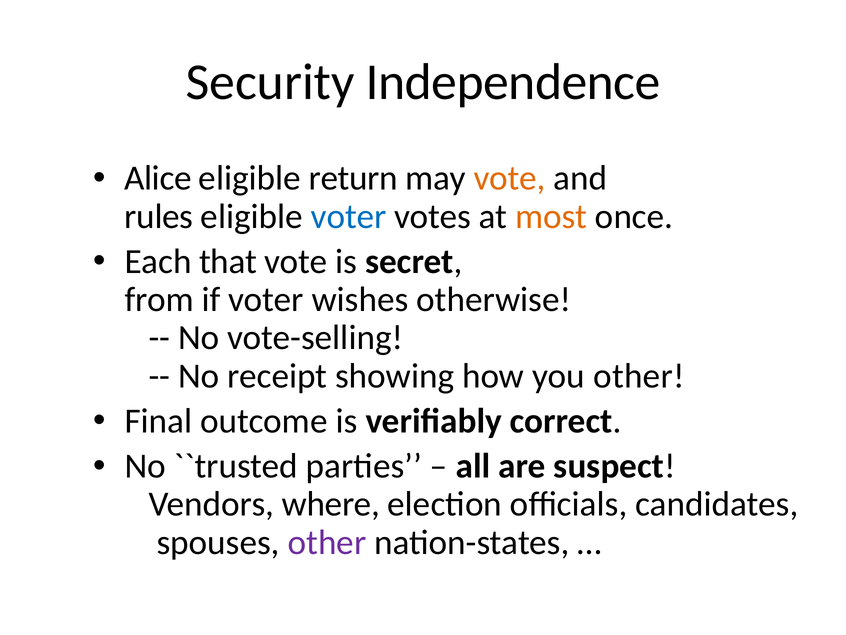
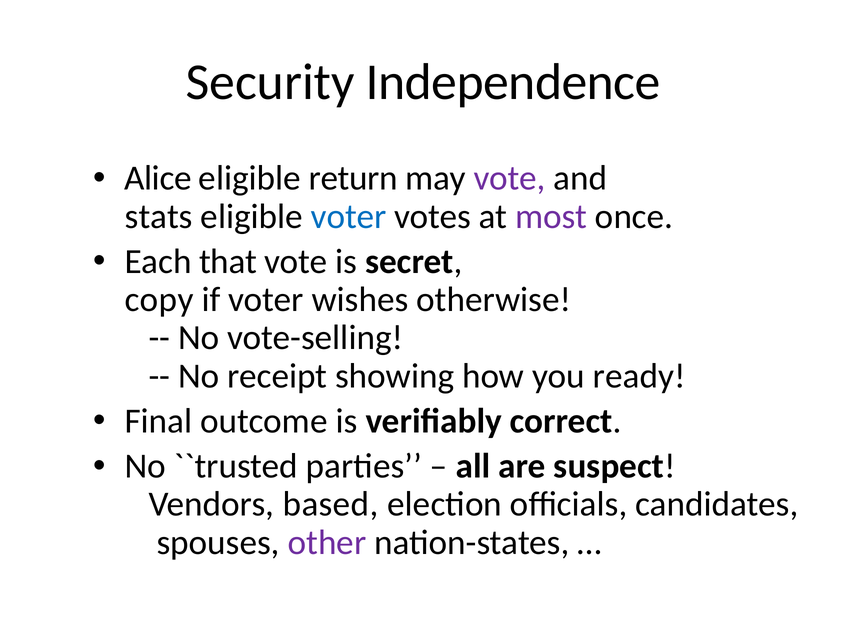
vote colour: orange -> purple (510, 178)
rules: rules -> stats (159, 216)
most colour: orange -> purple (551, 216)
from: from -> copy (159, 299)
you other: other -> ready (639, 376)
where: where -> based (331, 504)
